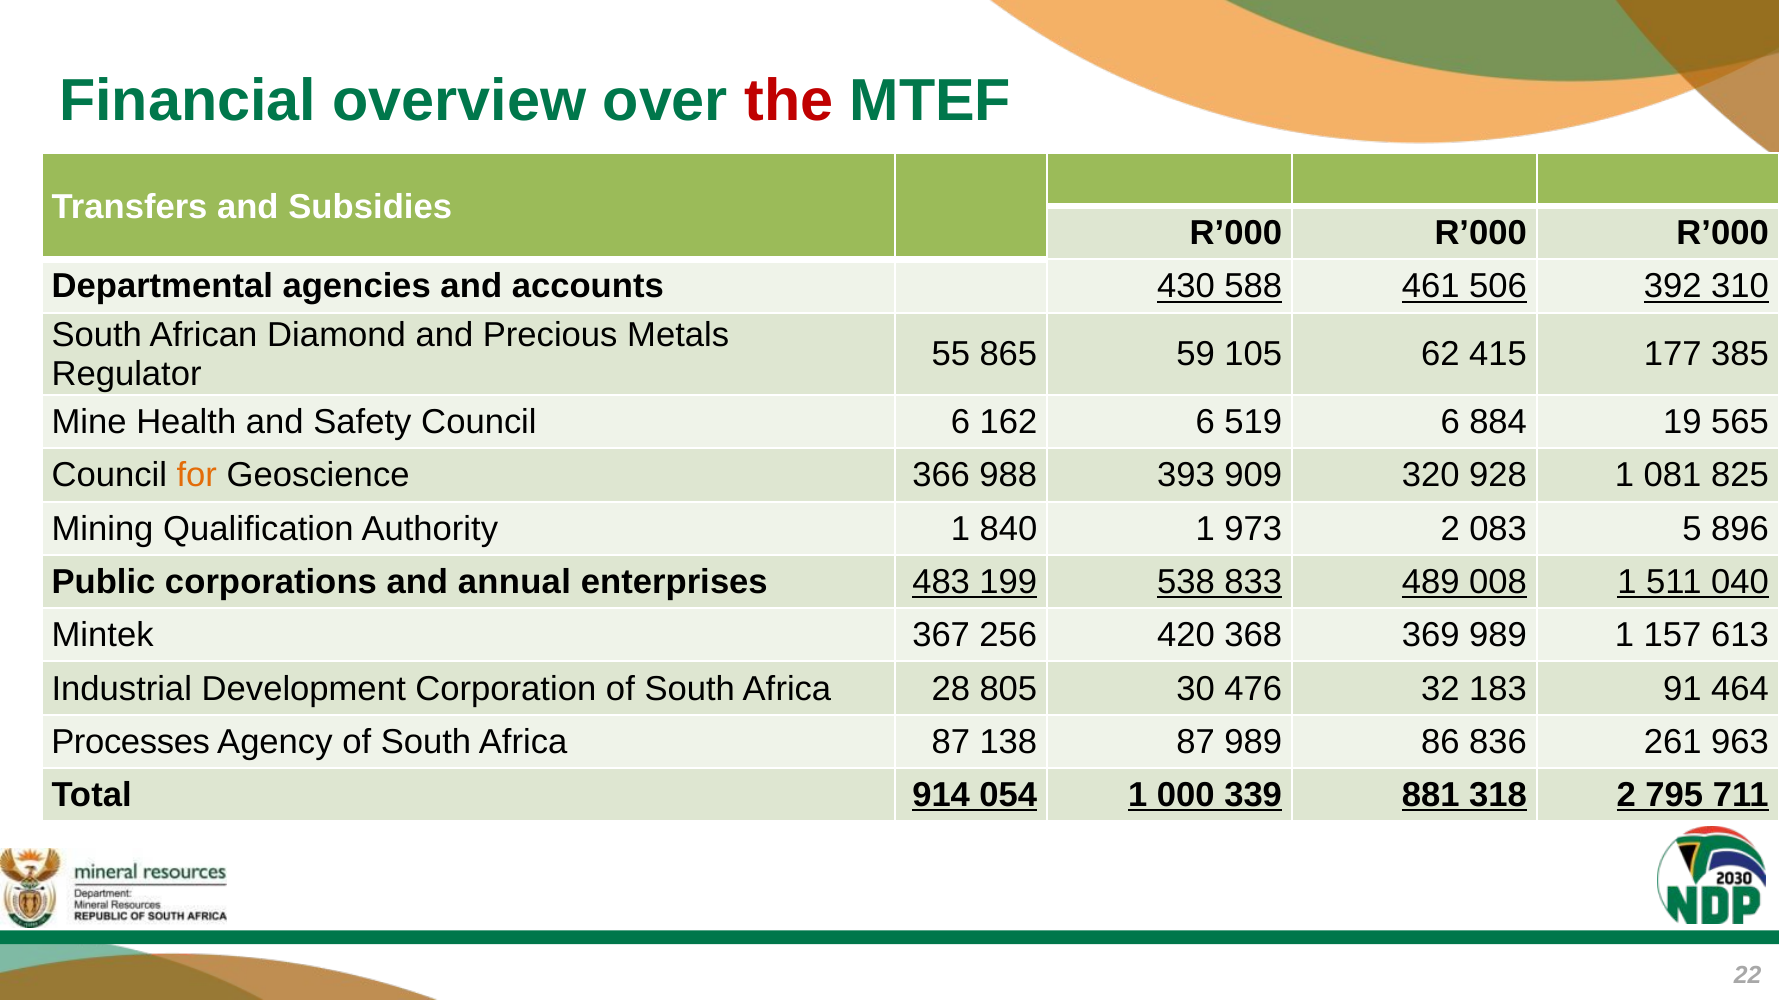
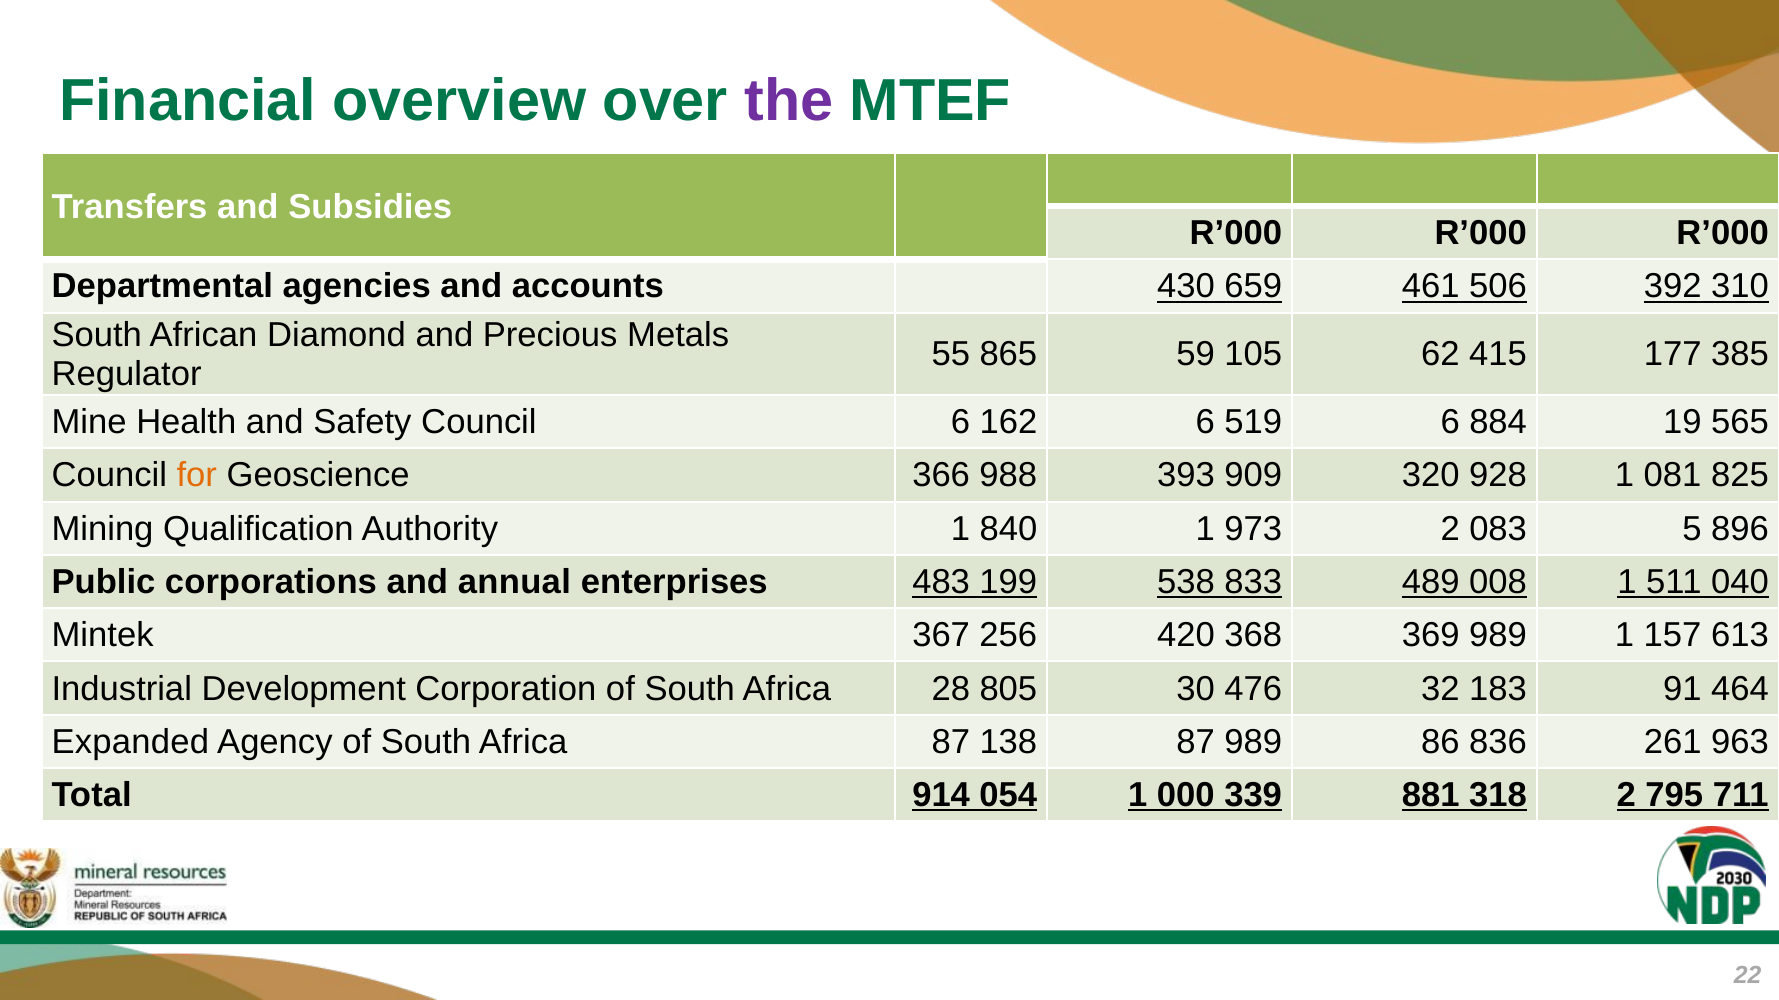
the colour: red -> purple (789, 101)
588: 588 -> 659 (1253, 287)
Processes: Processes -> Expanded (130, 742)
